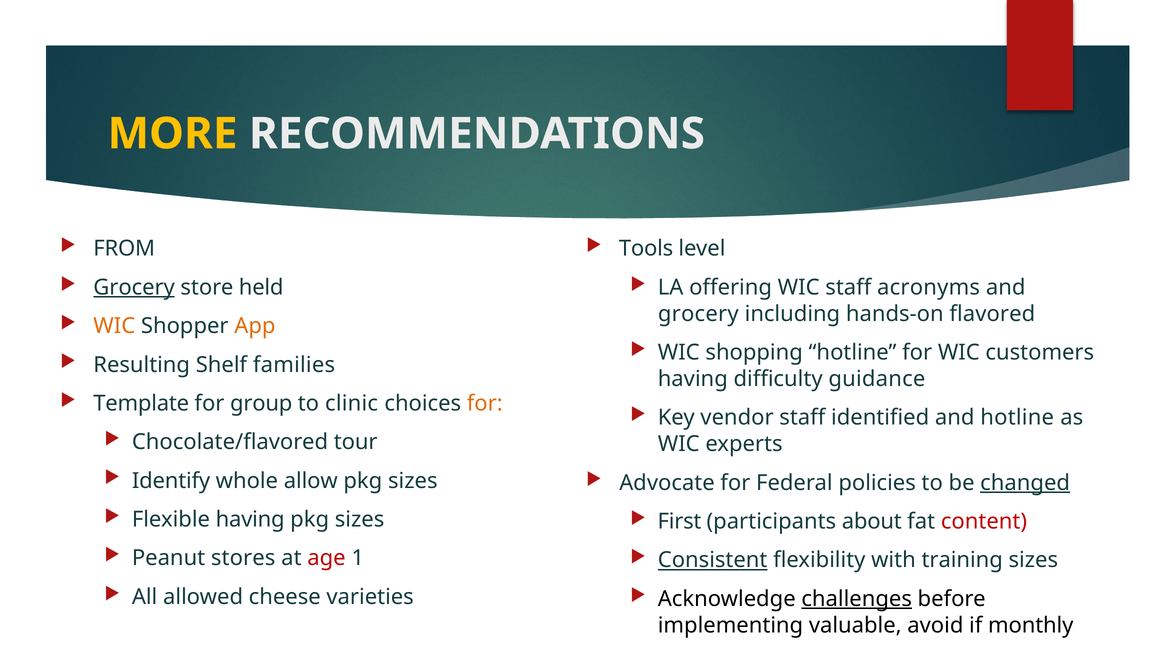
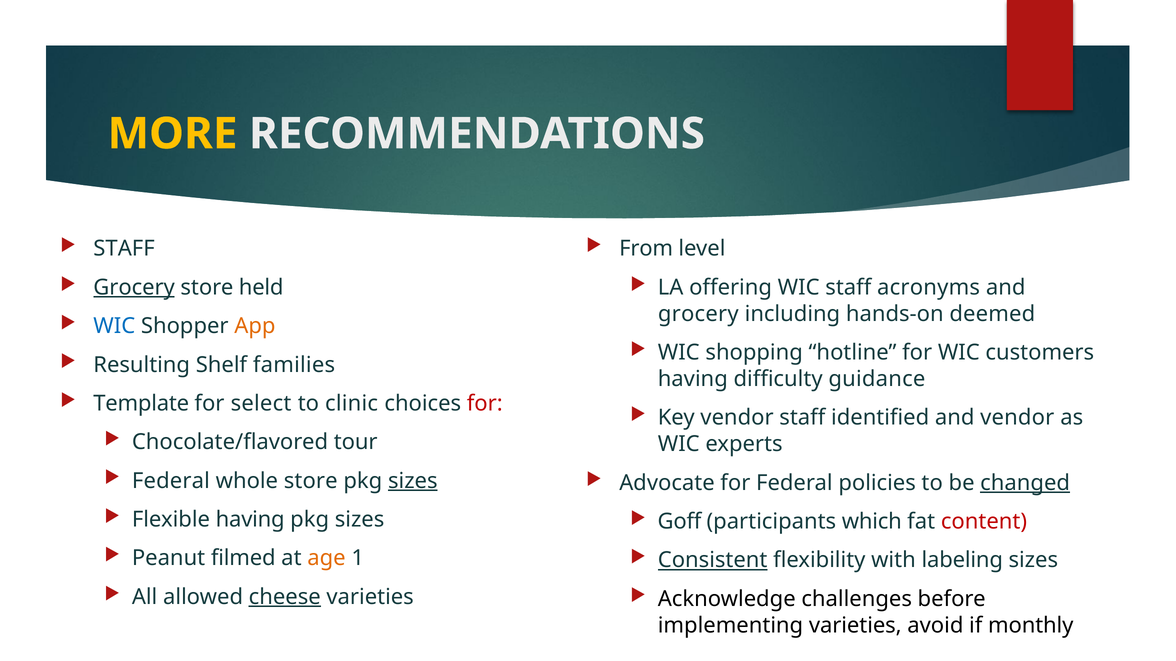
FROM: FROM -> STAFF (124, 249)
Tools: Tools -> From (646, 249)
flavored: flavored -> deemed (992, 314)
WIC colour: orange -> blue (114, 326)
group: group -> select (261, 404)
for colour: orange -> red (485, 404)
and hotline: hotline -> vendor (1017, 418)
Identify: Identify -> Federal (171, 481)
whole allow: allow -> store (311, 481)
sizes underline: none -> present (413, 481)
First: First -> Goff (680, 522)
about: about -> which (872, 522)
stores: stores -> filmed (243, 559)
age colour: red -> orange (327, 559)
training: training -> labeling (962, 561)
cheese underline: none -> present (285, 597)
challenges underline: present -> none (857, 599)
implementing valuable: valuable -> varieties (855, 626)
